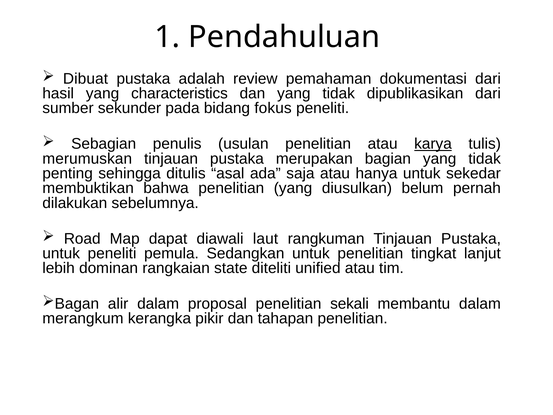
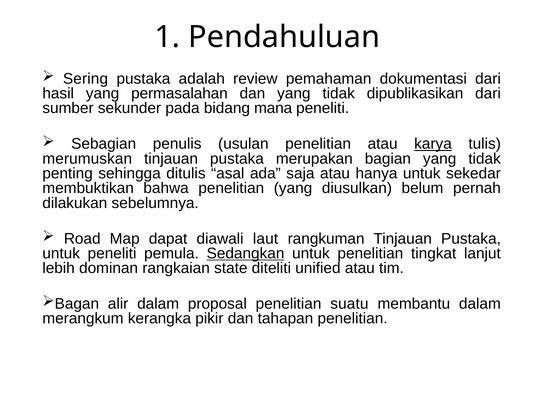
Dibuat: Dibuat -> Sering (86, 79)
characteristics: characteristics -> permasalahan (179, 93)
fokus: fokus -> mana (273, 108)
Sedangkan underline: none -> present (246, 253)
sekali: sekali -> suatu (349, 304)
